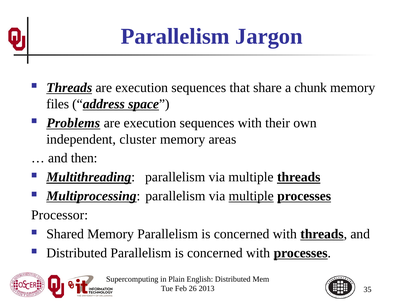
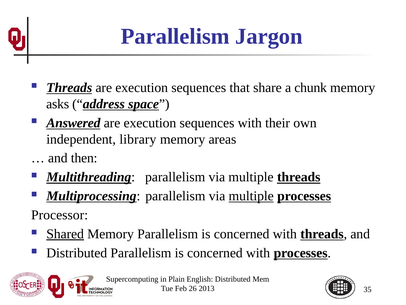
files: files -> asks (58, 104)
Problems: Problems -> Answered (73, 123)
cluster: cluster -> library (138, 139)
Shared underline: none -> present (65, 234)
